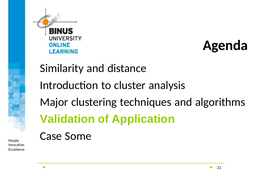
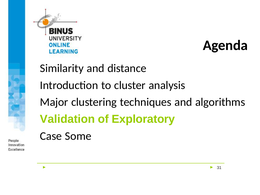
Application: Application -> Exploratory (143, 119)
